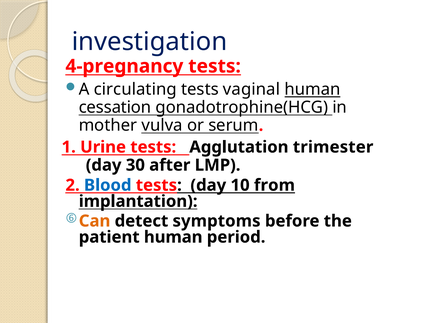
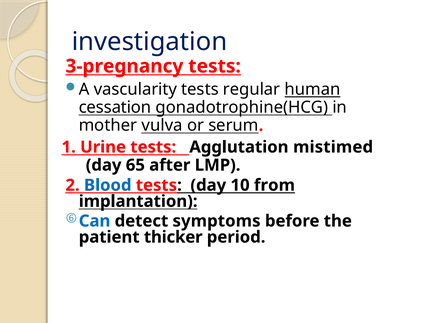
4-pregnancy: 4-pregnancy -> 3-pregnancy (124, 66)
circulating: circulating -> vascularity (135, 89)
vaginal: vaginal -> regular (252, 89)
trimester: trimester -> mistimed (333, 147)
30: 30 -> 65 (135, 165)
Can colour: orange -> blue (95, 221)
patient human: human -> thicker (173, 237)
